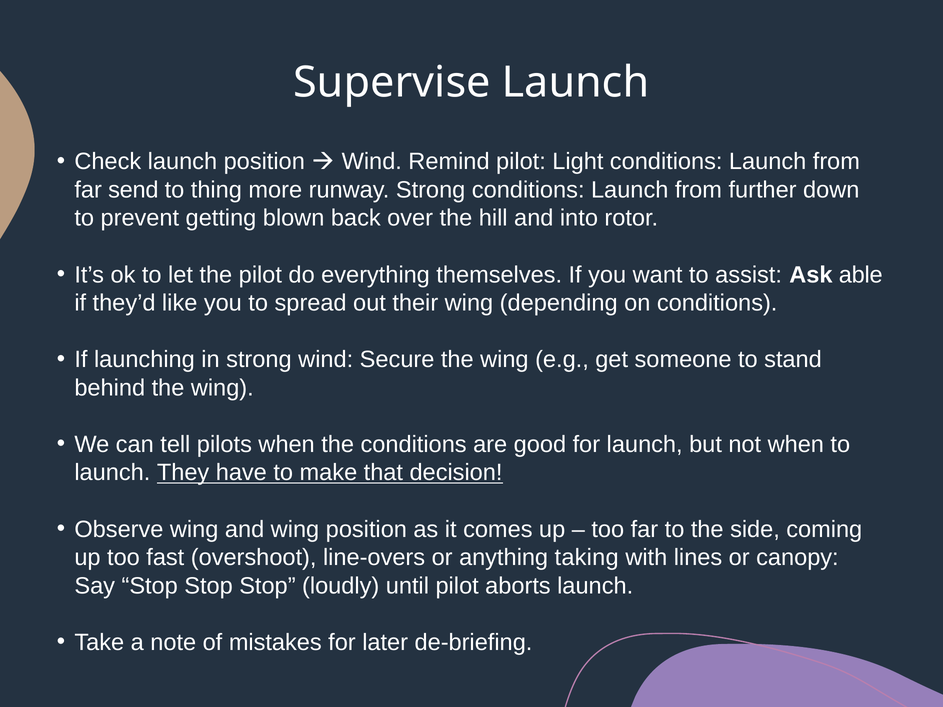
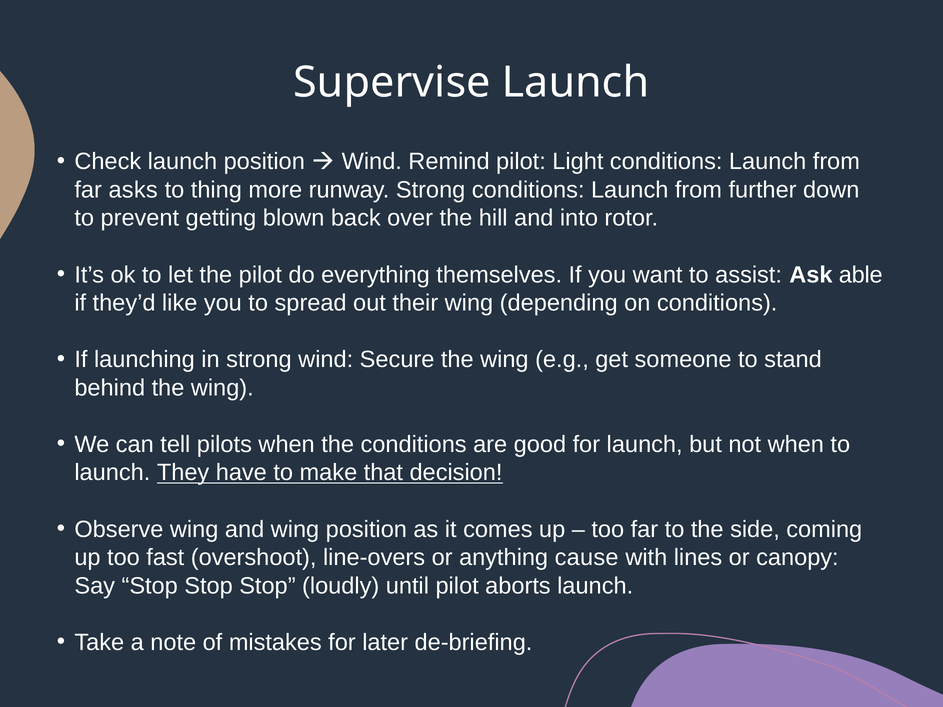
send: send -> asks (133, 190)
taking: taking -> cause (587, 558)
